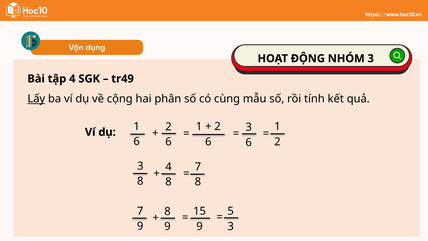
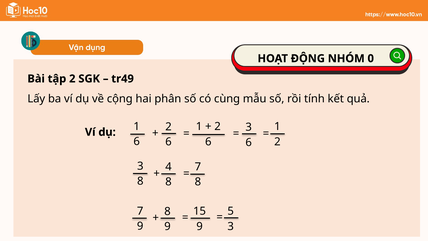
NHÓM 3: 3 -> 0 (371, 58)
tập 4: 4 -> 2 (72, 79)
Lấy underline: present -> none (36, 99)
